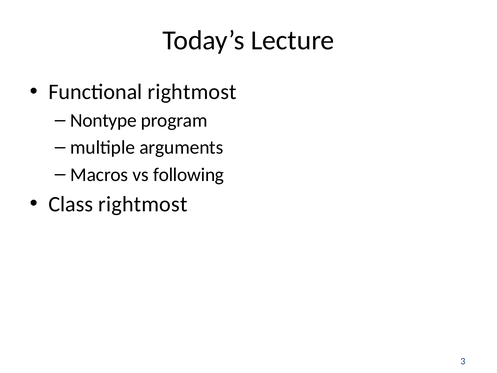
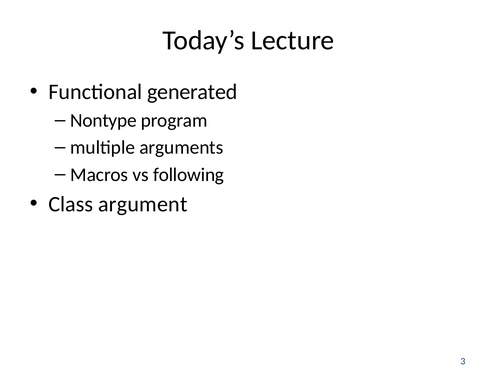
Functional rightmost: rightmost -> generated (192, 92)
Class rightmost: rightmost -> argument (143, 204)
